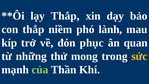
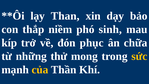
lạy Thắp: Thắp -> Than (65, 16)
lành: lành -> sinh (110, 29)
quan: quan -> chữa (136, 43)
của colour: light green -> yellow (40, 70)
